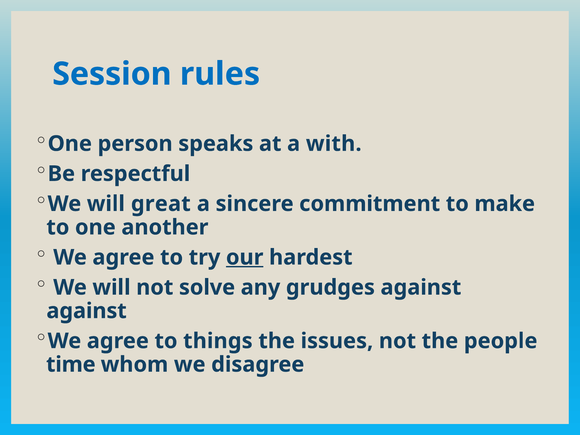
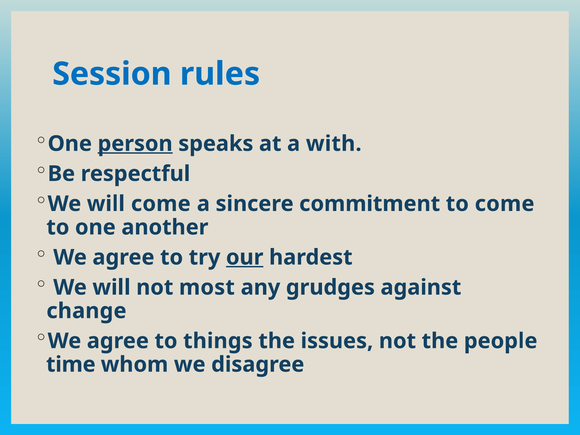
person underline: none -> present (135, 144)
will great: great -> come (161, 204)
to make: make -> come (505, 204)
solve: solve -> most (207, 287)
against: against -> change (86, 311)
